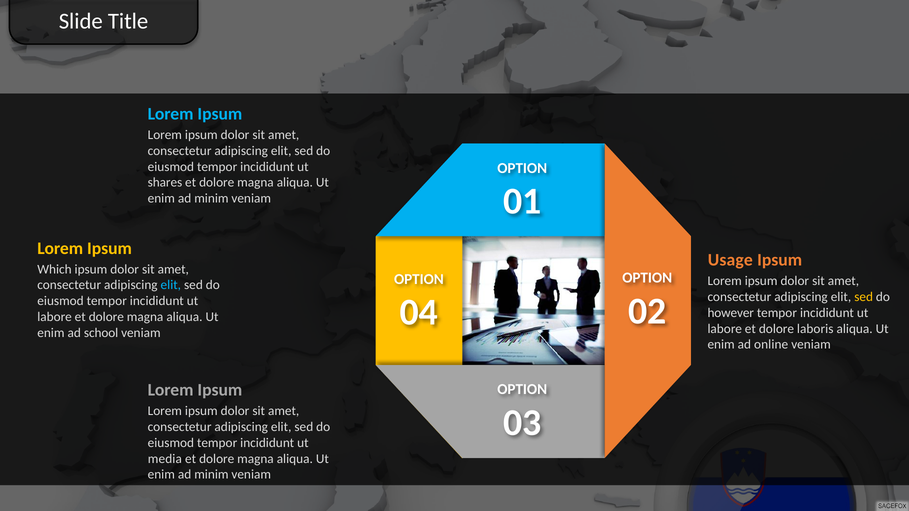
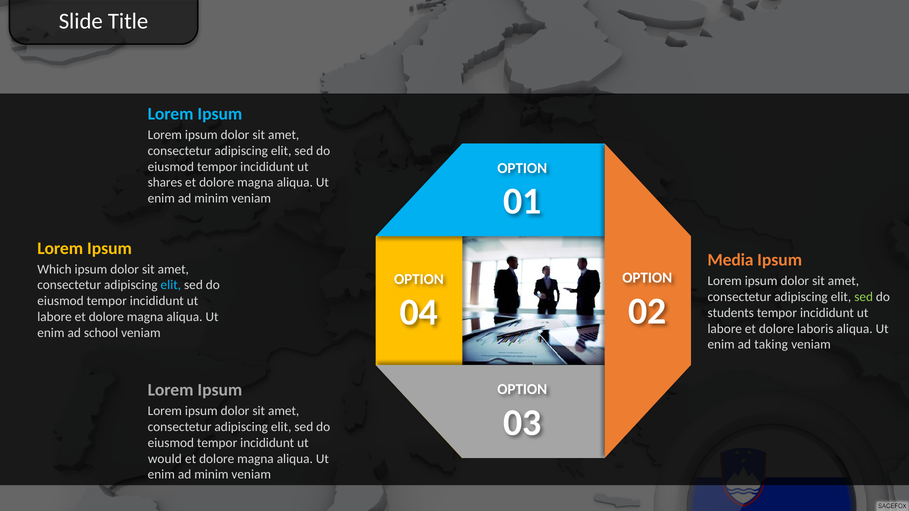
Usage: Usage -> Media (730, 260)
sed colour: yellow -> light green (864, 297)
however: however -> students (731, 313)
online: online -> taking (771, 345)
media: media -> would (165, 459)
